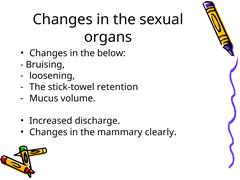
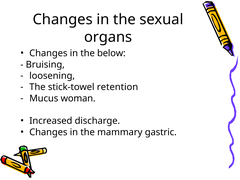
volume: volume -> woman (78, 98)
clearly: clearly -> gastric (161, 132)
